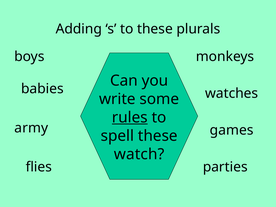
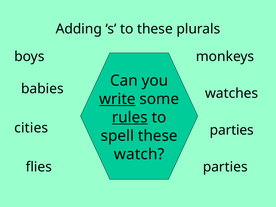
write underline: none -> present (117, 99)
army: army -> cities (31, 128)
games: games -> parties (232, 130)
